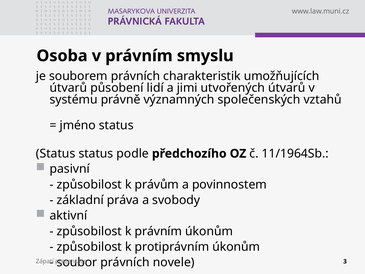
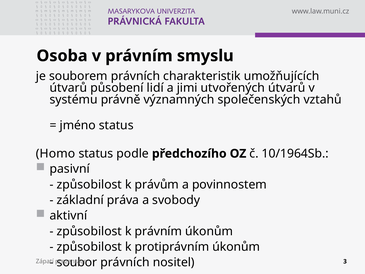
Status: Status -> Homo (56, 153)
11/1964Sb: 11/1964Sb -> 10/1964Sb (295, 153)
novele: novele -> nositel (174, 262)
